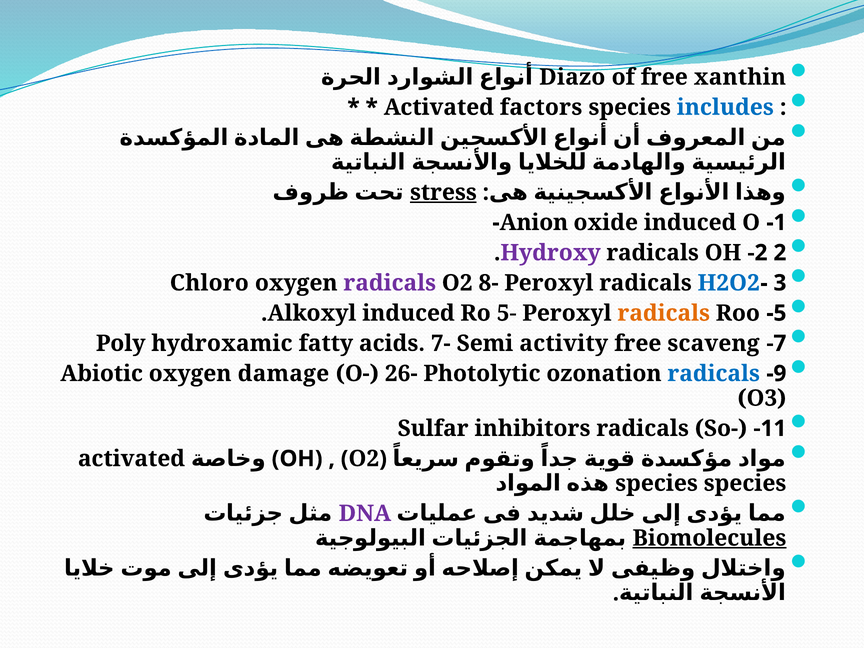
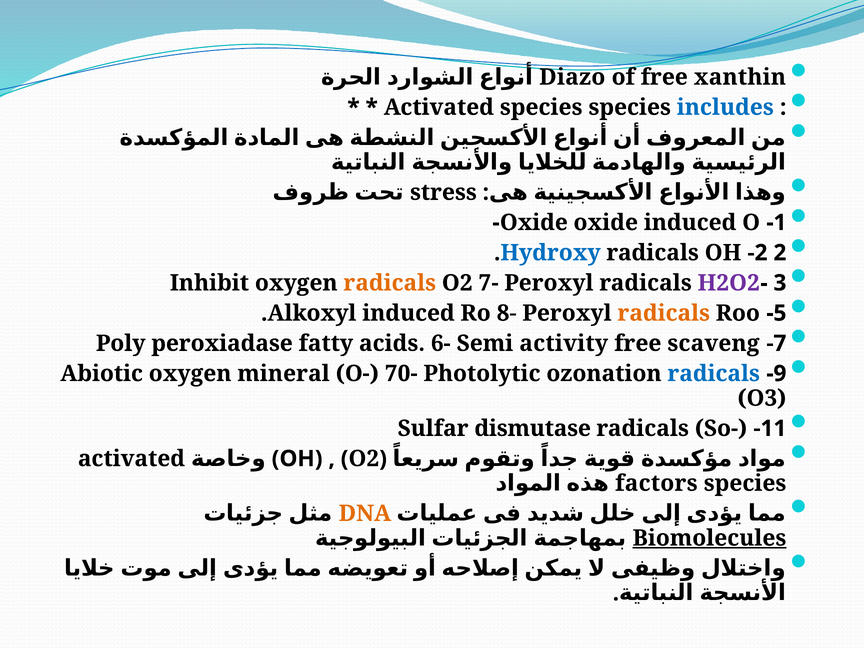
Activated factors: factors -> species (541, 107)
stress underline: present -> none (443, 192)
Anion: Anion -> Oxide (534, 223)
Hydroxy colour: purple -> blue (551, 253)
Chloro: Chloro -> Inhibit (209, 283)
radicals colour: purple -> orange (390, 283)
8-: 8- -> 7- (488, 283)
H2O2 colour: blue -> purple (729, 283)
5-: 5- -> 8- (507, 313)
hydroxamic: hydroxamic -> peroxiadase (222, 343)
7-: 7- -> 6- (441, 343)
damage: damage -> mineral (284, 374)
26-: 26- -> 70- (401, 374)
inhibitors: inhibitors -> dismutase (533, 428)
species: species -> factors (656, 483)
DNA colour: purple -> orange (365, 513)
